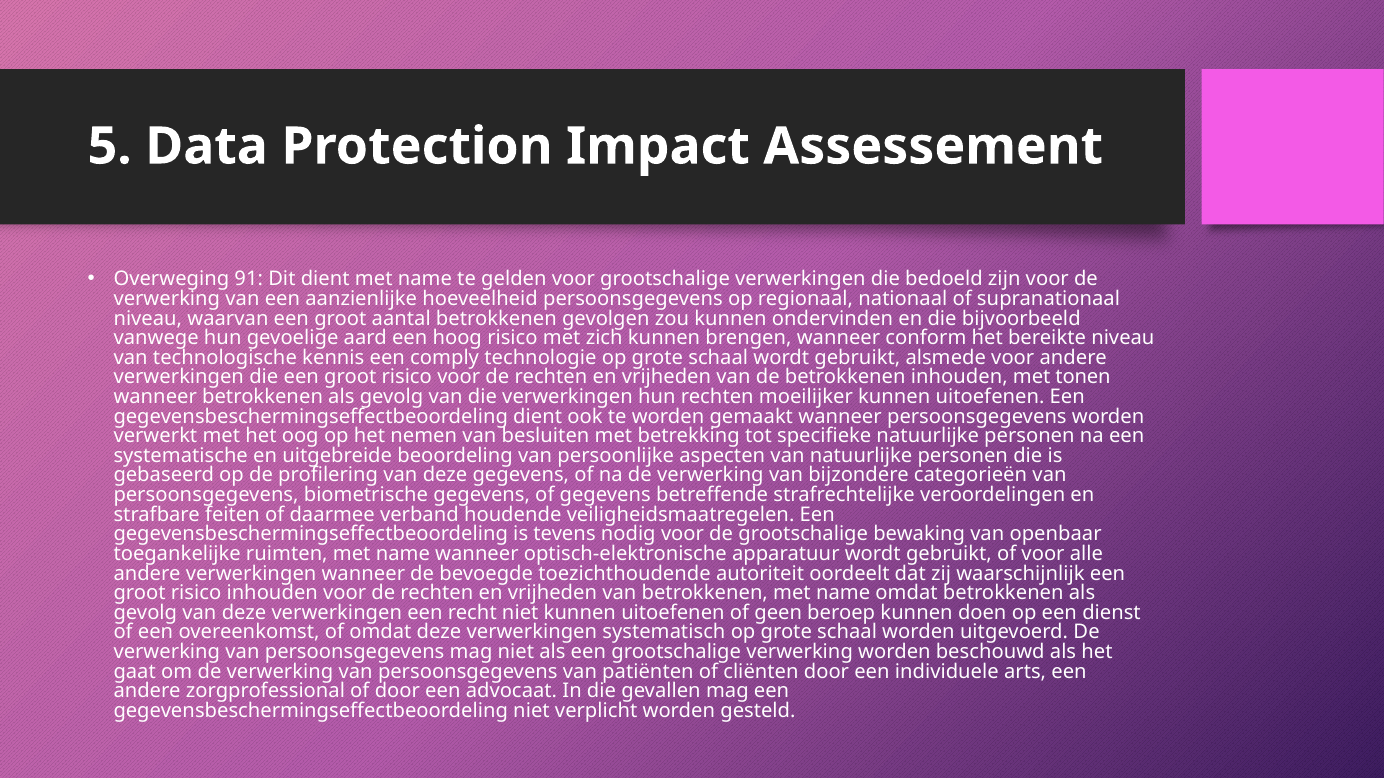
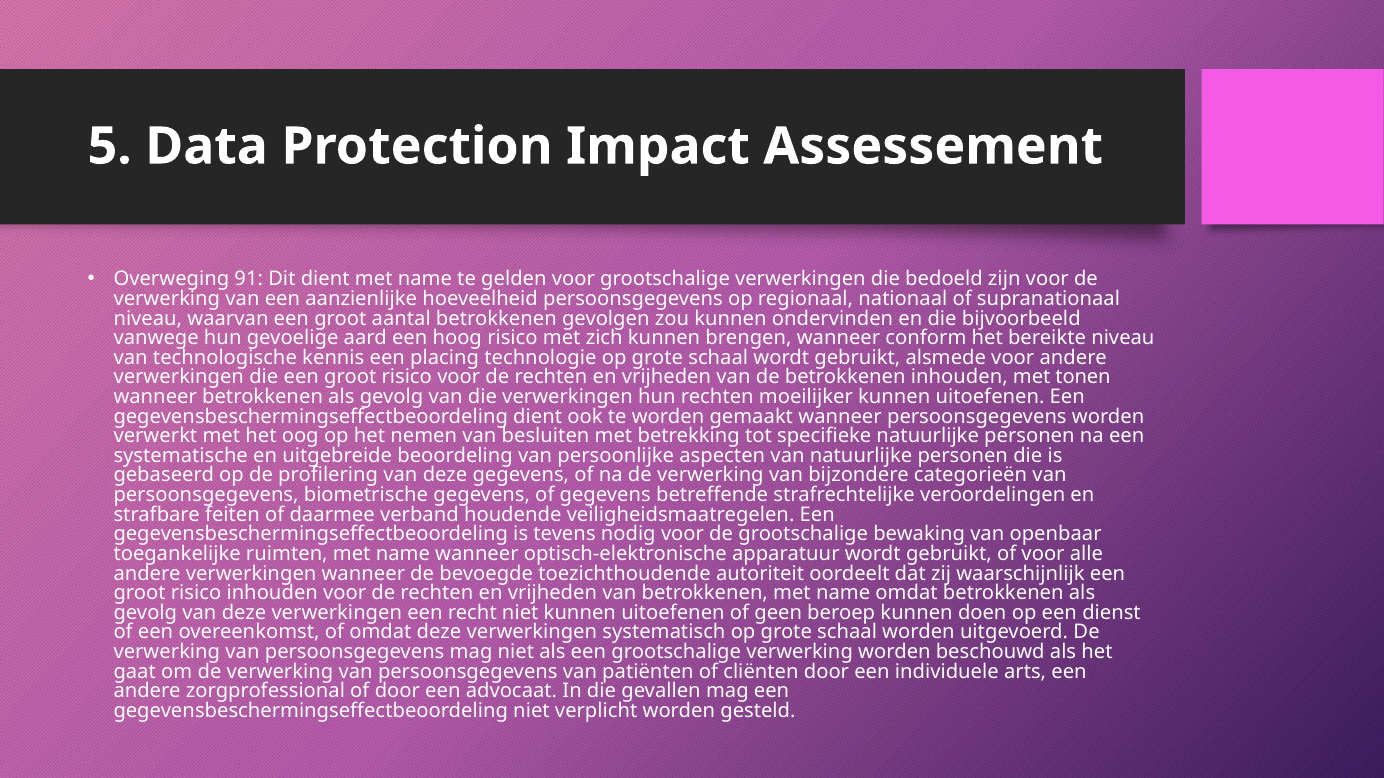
comply: comply -> placing (445, 358)
